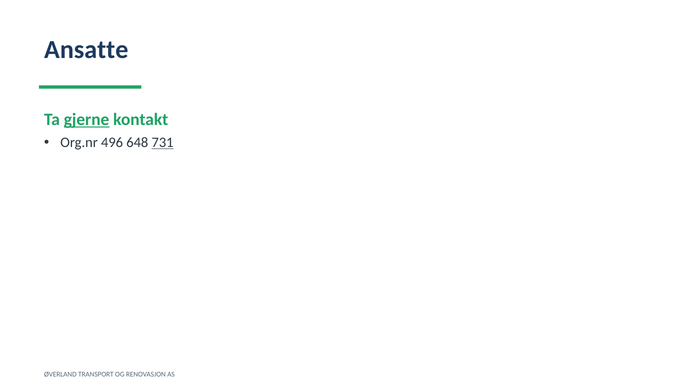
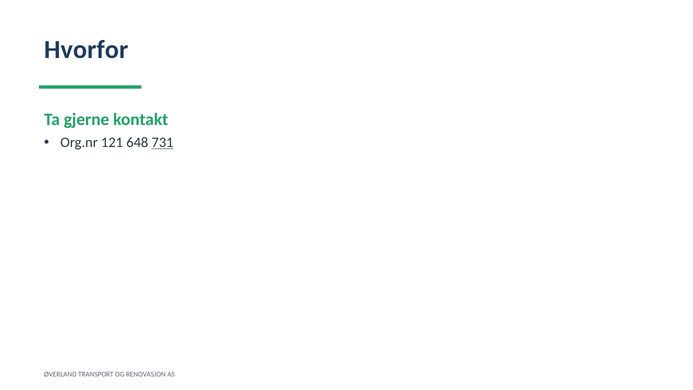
Ansatte: Ansatte -> Hvorfor (86, 49)
gjerne underline: present -> none (87, 119)
496: 496 -> 121 (112, 143)
